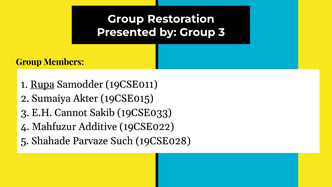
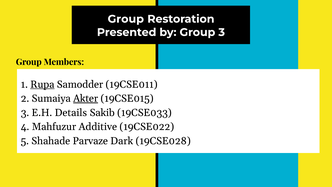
Akter underline: none -> present (86, 98)
Cannot: Cannot -> Details (71, 113)
Such: Such -> Dark (122, 141)
